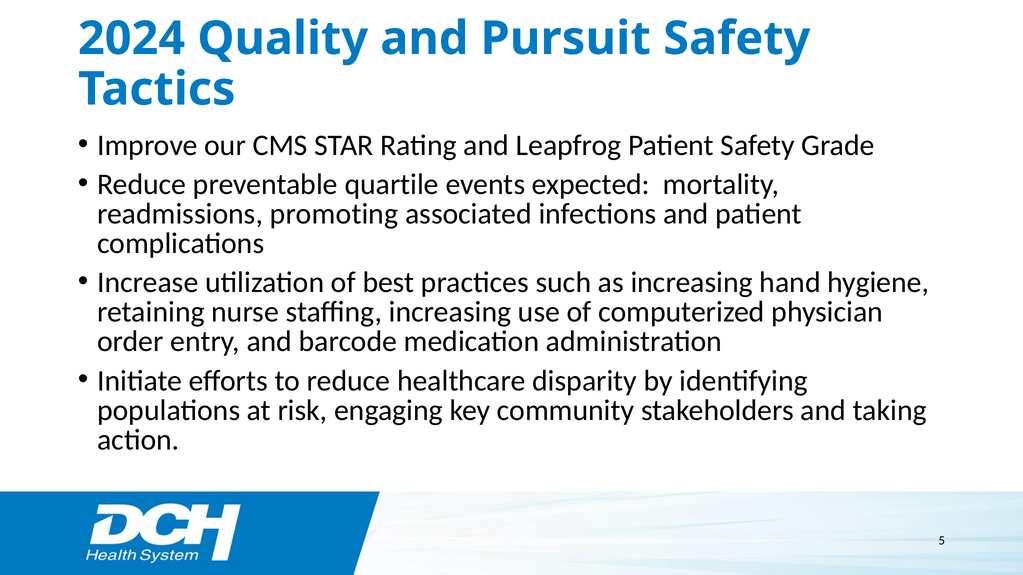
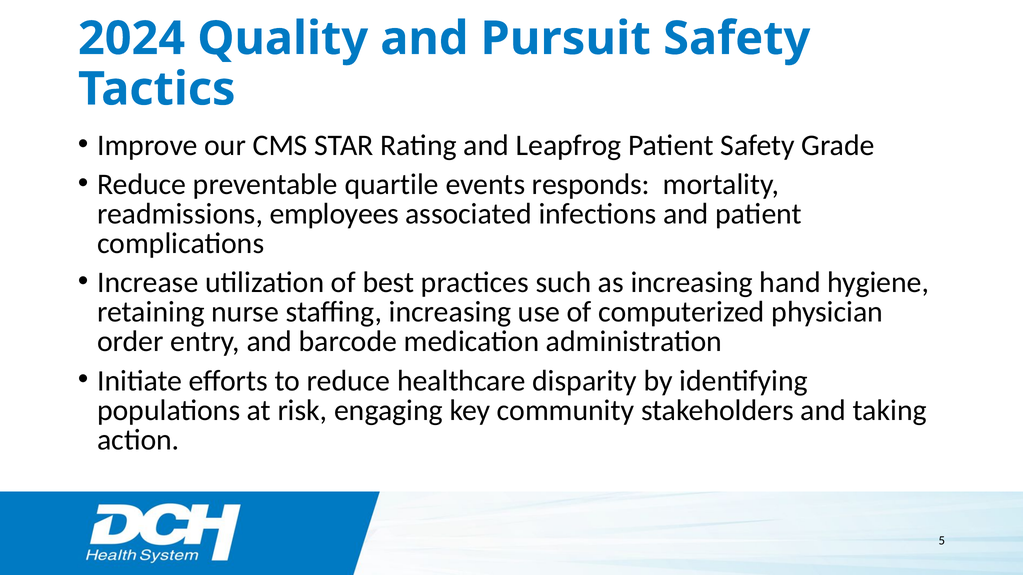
expected: expected -> responds (591, 185)
promoting: promoting -> employees (334, 214)
